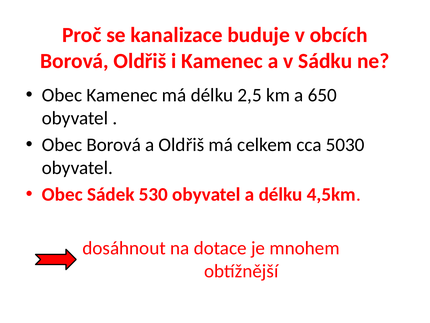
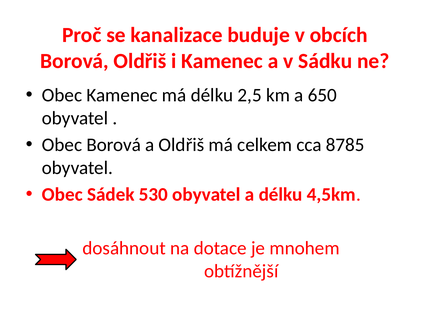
5030: 5030 -> 8785 (345, 145)
